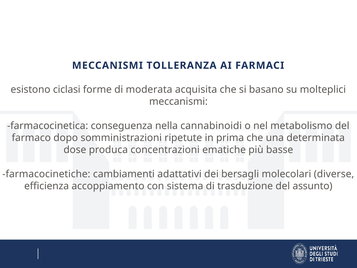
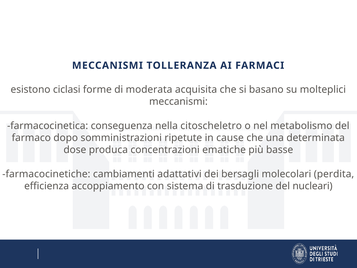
cannabinoidi: cannabinoidi -> citoscheletro (211, 126)
prima: prima -> cause (230, 138)
diverse: diverse -> perdita (334, 174)
assunto: assunto -> nucleari (313, 186)
